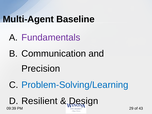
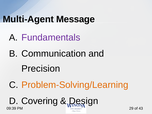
Baseline: Baseline -> Message (76, 19)
Problem-Solving/Learning colour: blue -> orange (75, 85)
Resilient: Resilient -> Covering (40, 101)
